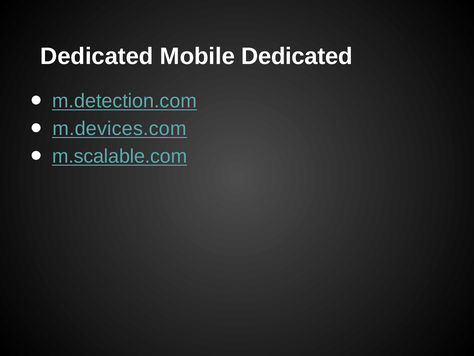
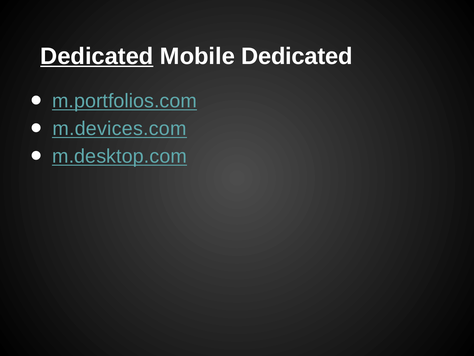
Dedicated underline: none -> present (97, 56)
m.detection.com: m.detection.com -> m.portfolios.com (125, 101)
m.scalable.com: m.scalable.com -> m.desktop.com (120, 156)
